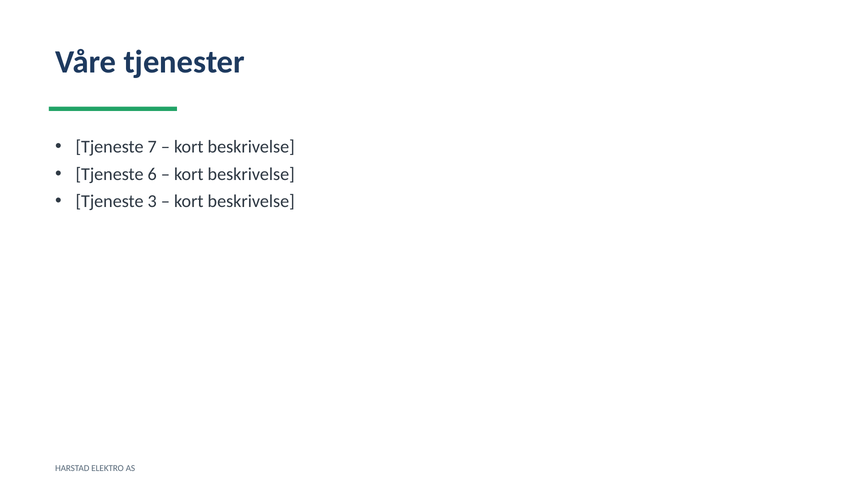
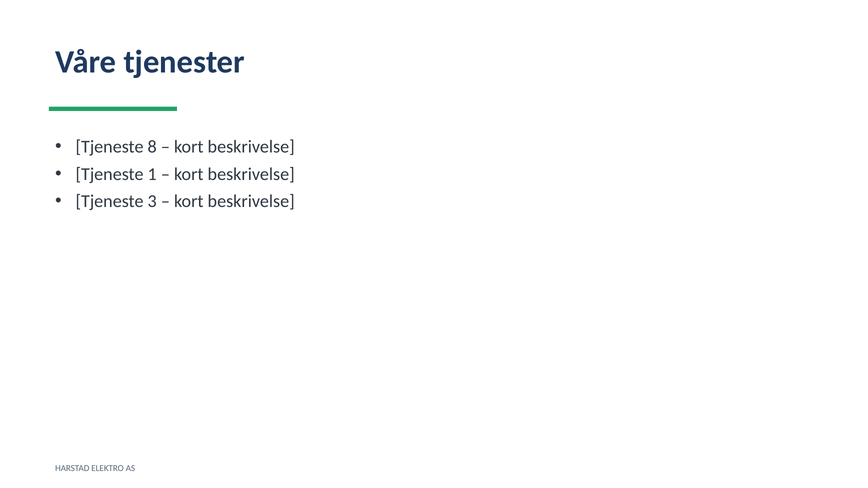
7: 7 -> 8 (152, 147)
6: 6 -> 1 (152, 174)
